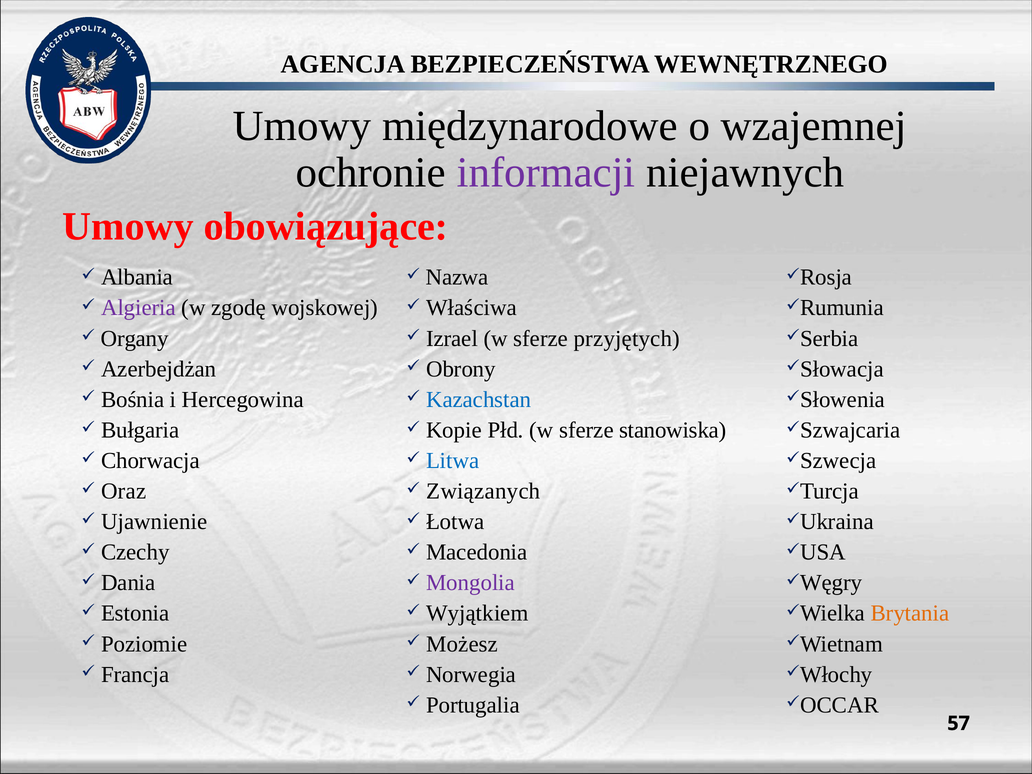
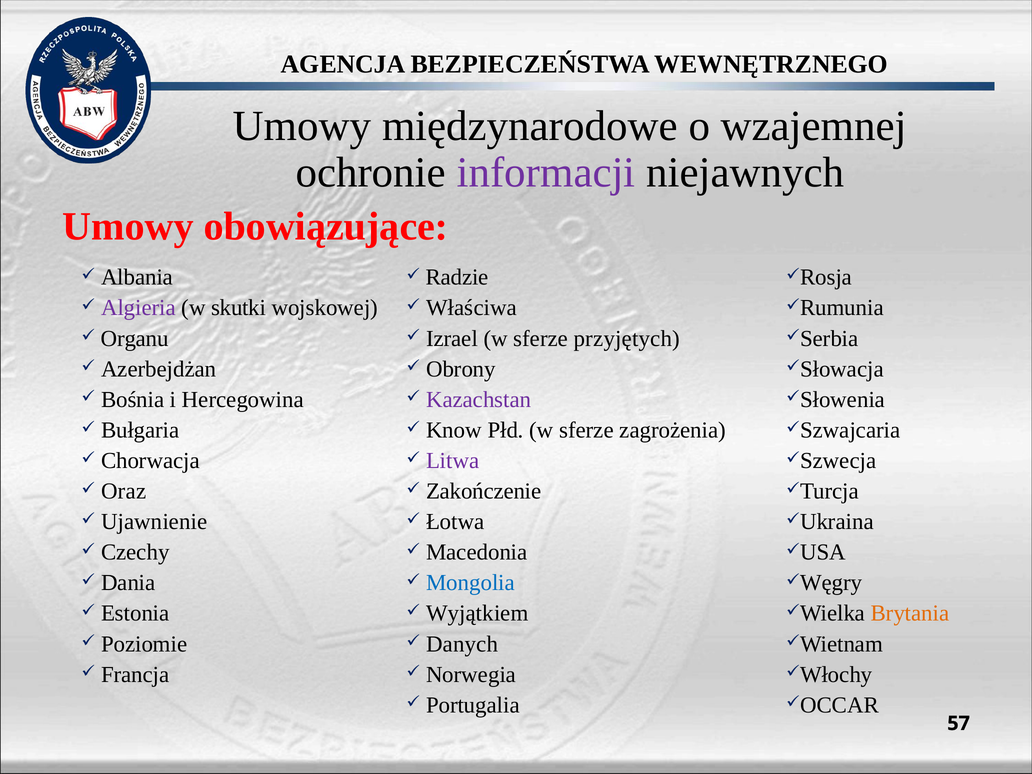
Nazwa: Nazwa -> Radzie (457, 277)
zgodę: zgodę -> skutki (239, 308)
Organy: Organy -> Organu (135, 338)
Kazachstan colour: blue -> purple (479, 400)
Kopie: Kopie -> Know (454, 430)
stanowiska: stanowiska -> zagrożenia (673, 430)
Litwa colour: blue -> purple (453, 461)
Związanych: Związanych -> Zakończenie (484, 491)
Mongolia colour: purple -> blue (470, 583)
Możesz: Możesz -> Danych (462, 644)
